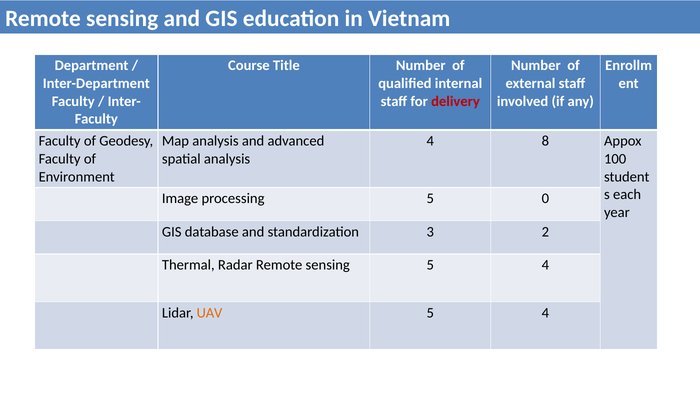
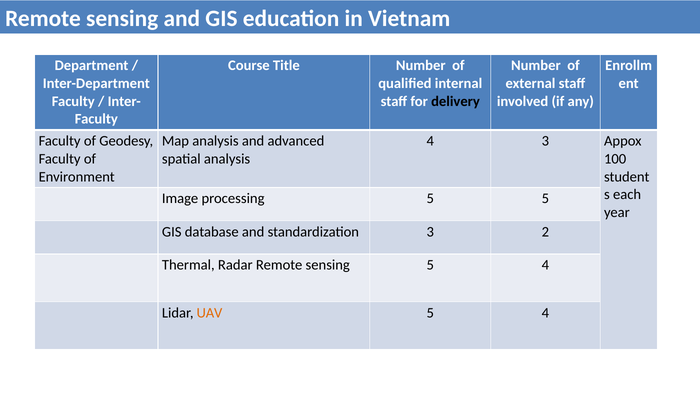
delivery colour: red -> black (455, 101)
4 8: 8 -> 3 (545, 141)
5 0: 0 -> 5 (545, 198)
